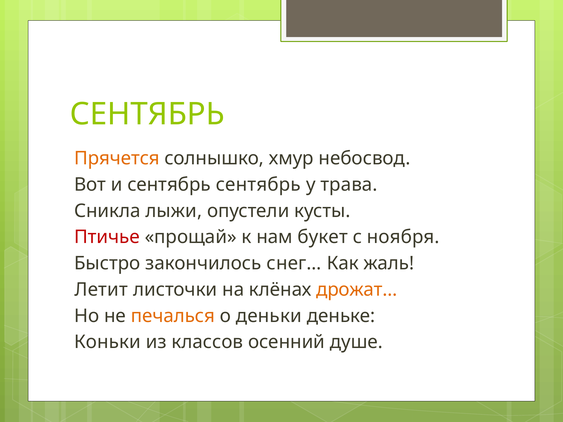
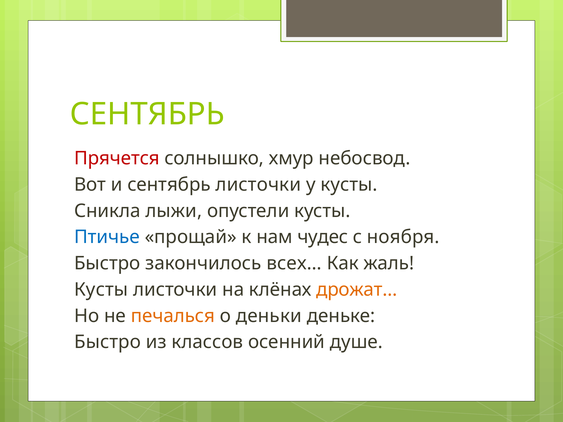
Прячется colour: orange -> red (117, 158)
сентябрь сентябрь: сентябрь -> листочки (258, 185)
у трава: трава -> кусты (349, 185)
Птичье colour: red -> blue (107, 237)
букет: букет -> чудес (323, 237)
снег…: снег… -> всех… (294, 264)
Летит: Летит -> Кусты (101, 290)
Коньки: Коньки -> Быстро (107, 342)
